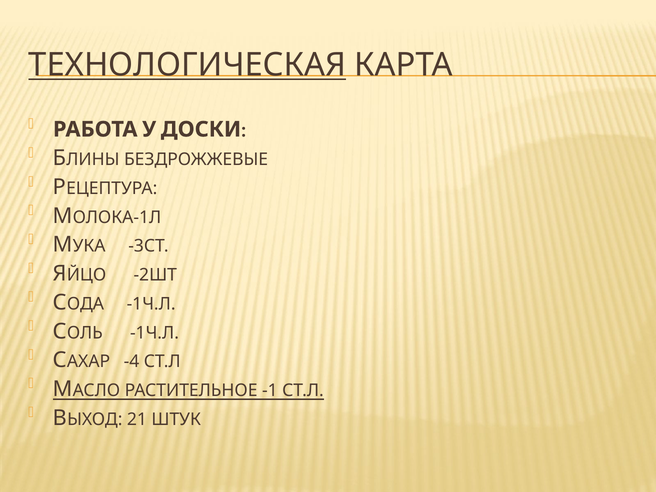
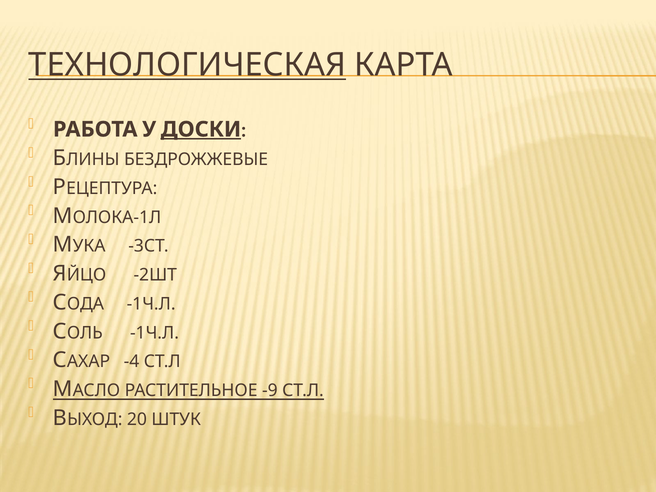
ДОСКИ underline: none -> present (201, 129)
-1: -1 -> -9 (270, 390)
21: 21 -> 20 (137, 419)
